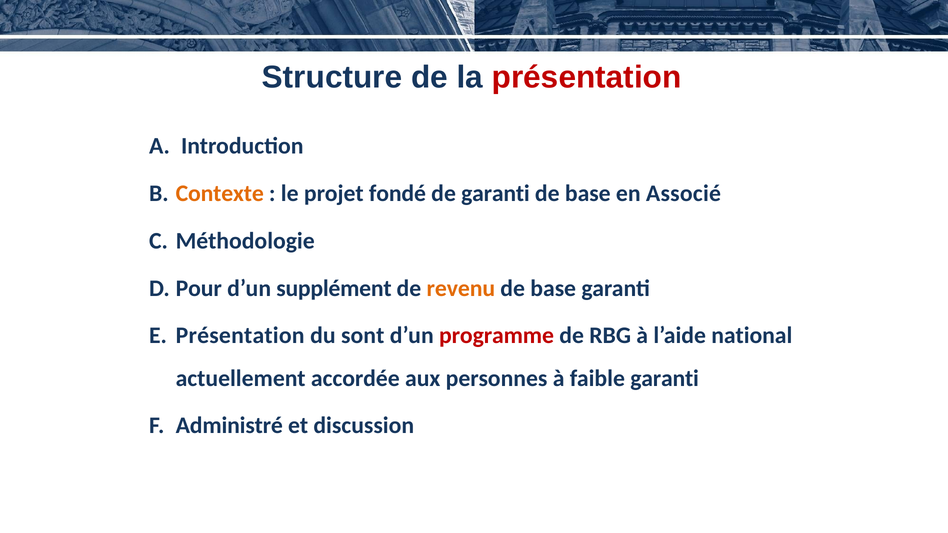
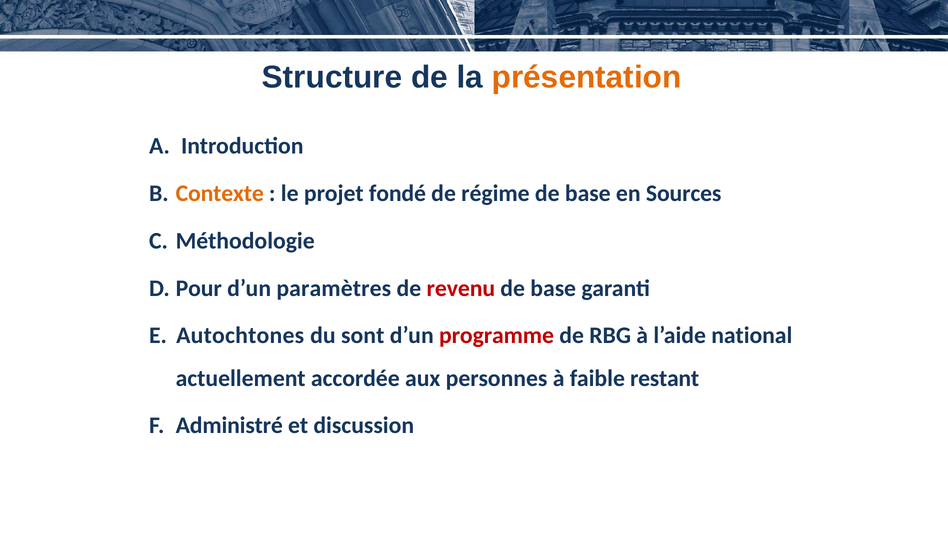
présentation colour: red -> orange (587, 77)
de garanti: garanti -> régime (495, 194)
Associé: Associé -> Sources (684, 194)
supplément: supplément -> paramètres (334, 288)
revenu colour: orange -> red (461, 288)
Présentation: Présentation -> Autochtones (240, 336)
faible garanti: garanti -> restant (665, 378)
